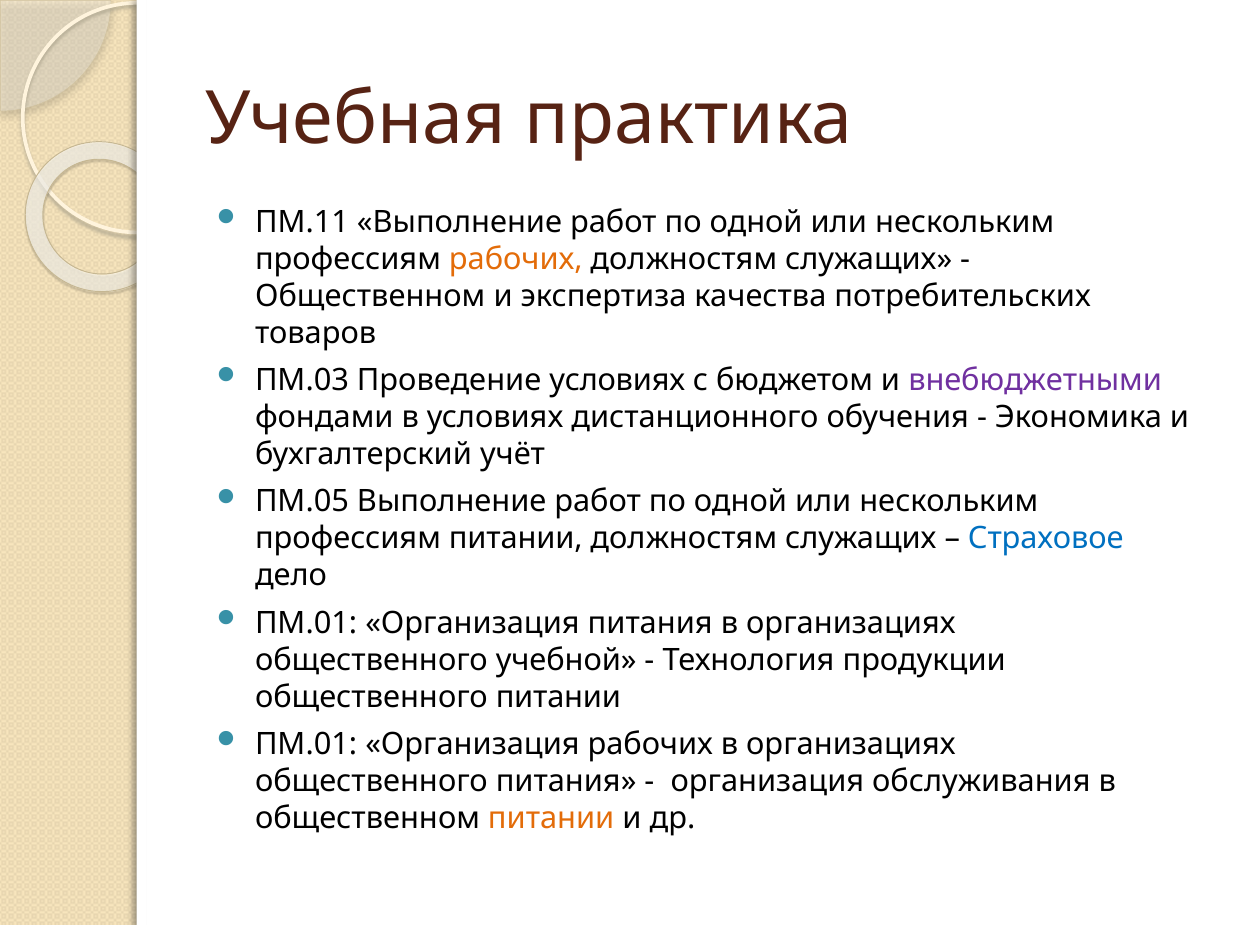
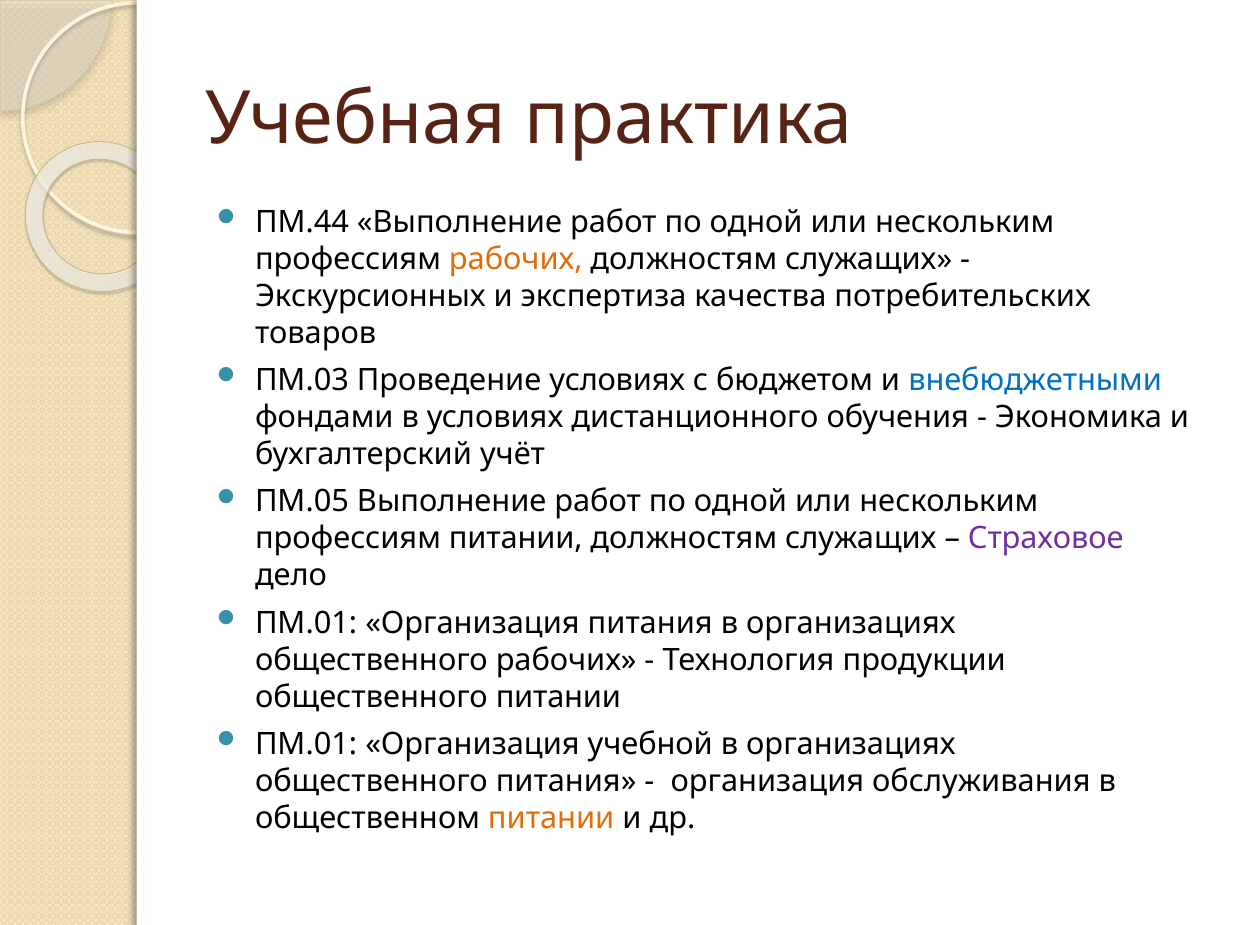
ПМ.11: ПМ.11 -> ПМ.44 (302, 222)
Общественном: Общественном -> Экскурсионных (370, 296)
внебюджетными colour: purple -> blue (1035, 380)
Страховое colour: blue -> purple (1046, 538)
общественного учебной: учебной -> рабочих (566, 660)
Организация рабочих: рабочих -> учебной (650, 744)
